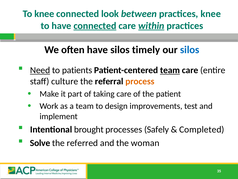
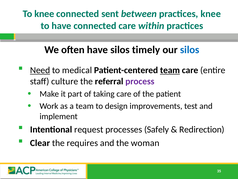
look: look -> sent (110, 14)
connected underline: present -> none (95, 26)
within underline: present -> none (151, 26)
patients: patients -> medical (77, 70)
process colour: orange -> purple (140, 81)
brought: brought -> request (89, 129)
Completed: Completed -> Redirection (202, 129)
Solve: Solve -> Clear (40, 143)
referred: referred -> requires (82, 143)
